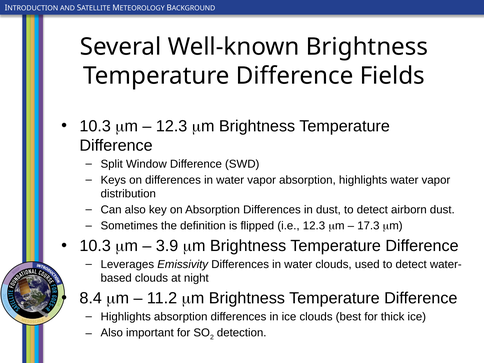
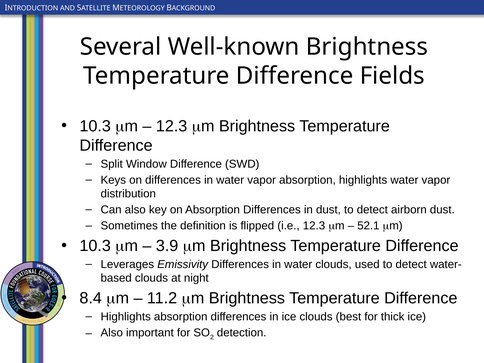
17.3: 17.3 -> 52.1 (368, 226)
